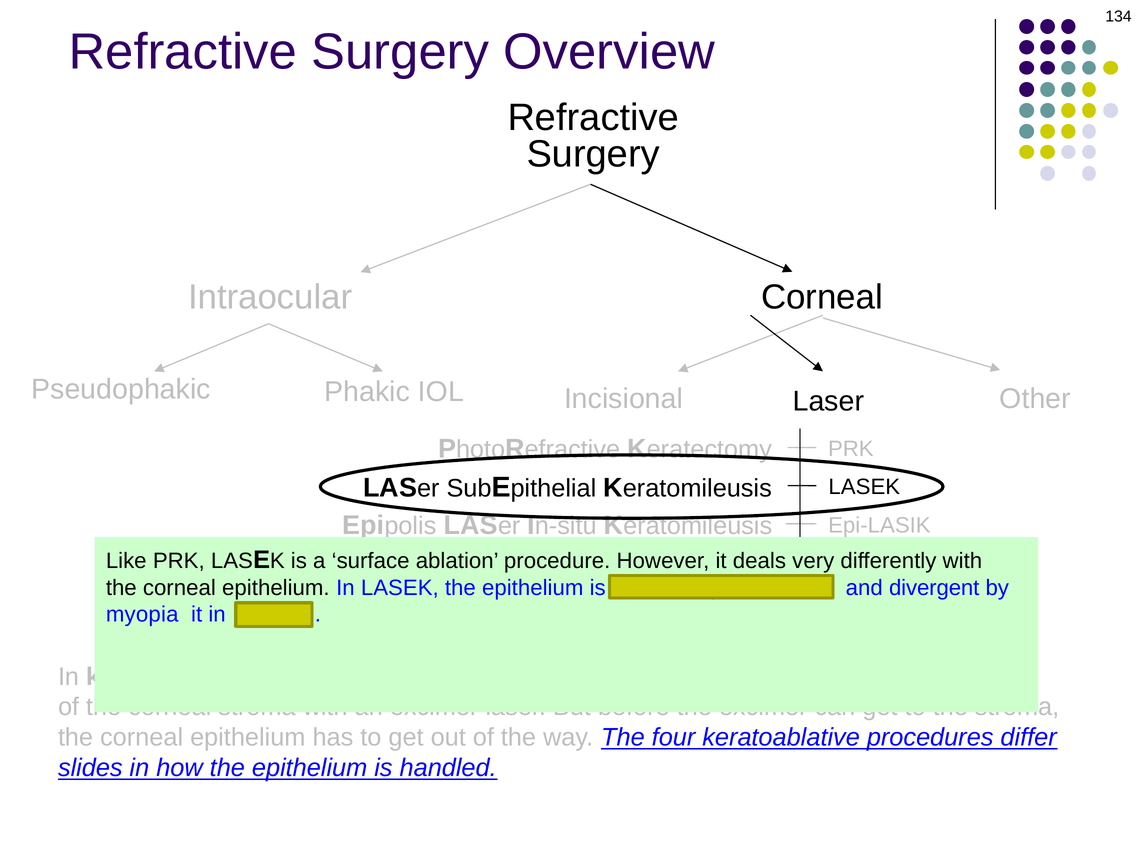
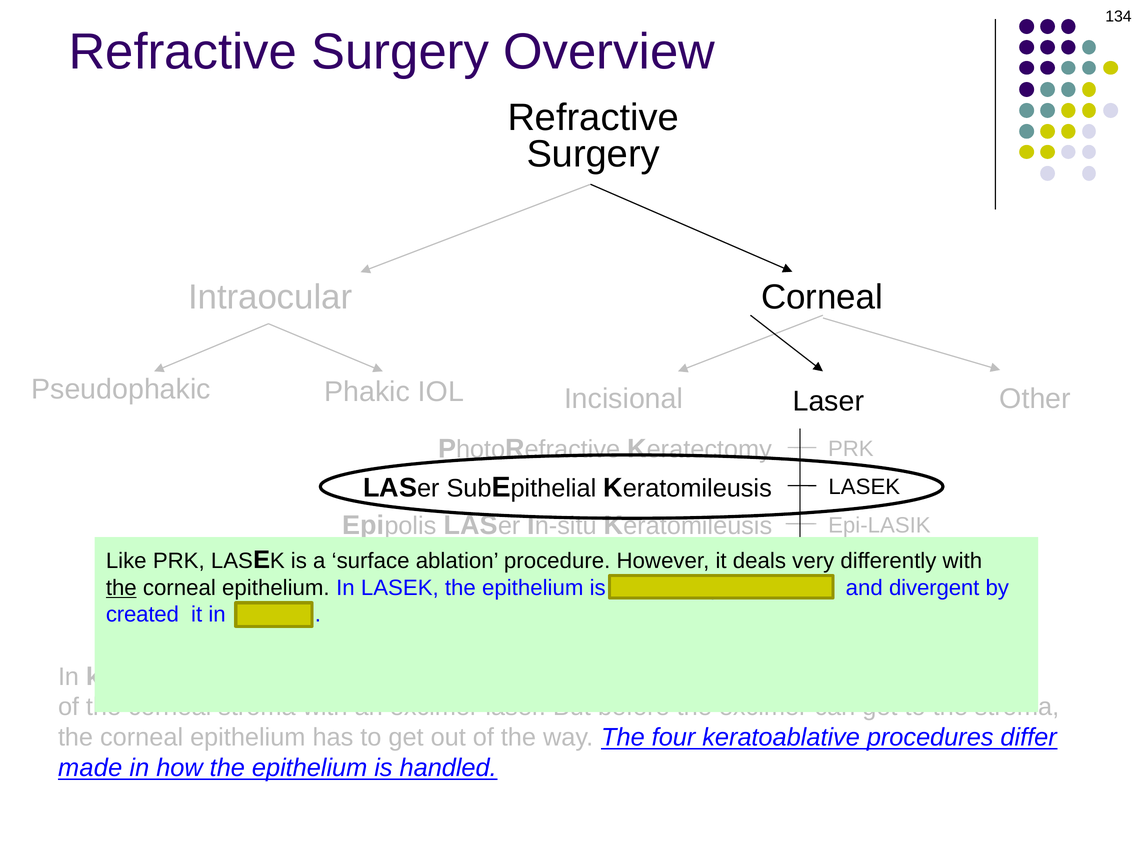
the underline: none -> present (121, 588)
myopia: myopia -> created (142, 615)
slides: slides -> made (90, 768)
